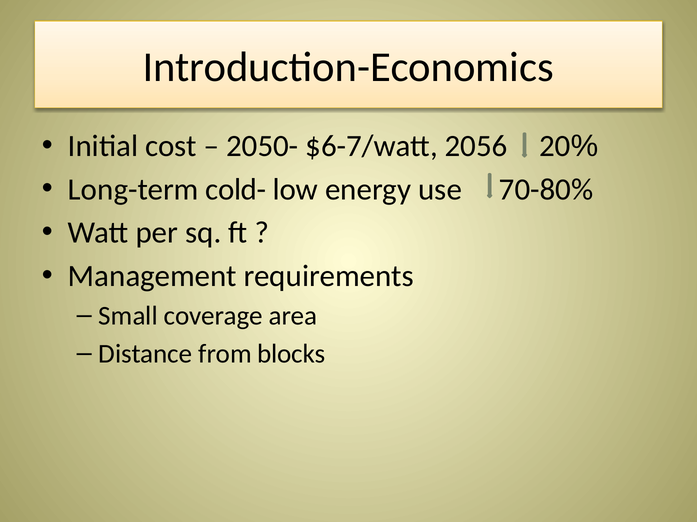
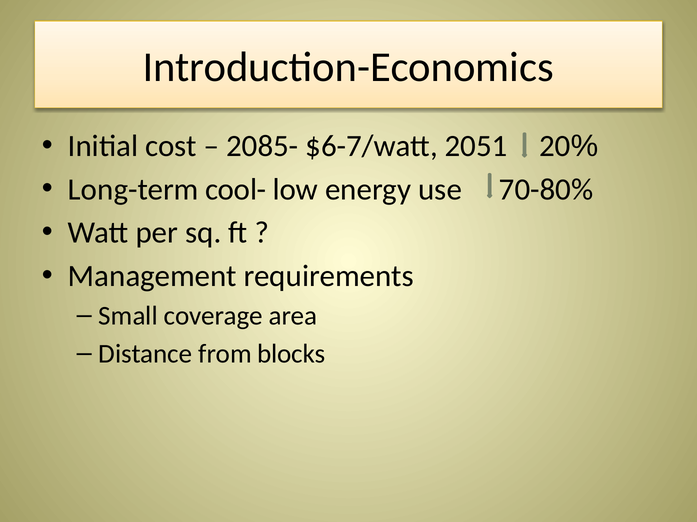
2050-: 2050- -> 2085- (262, 146)
2056: 2056 -> 2051 (476, 146)
cold-: cold- -> cool- (236, 190)
